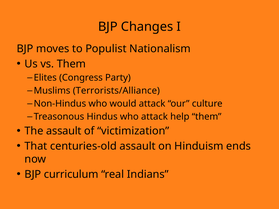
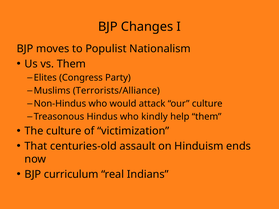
who attack: attack -> kindly (154, 117)
The assault: assault -> culture (64, 131)
